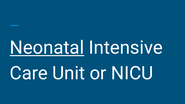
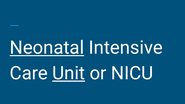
Unit underline: none -> present (69, 73)
